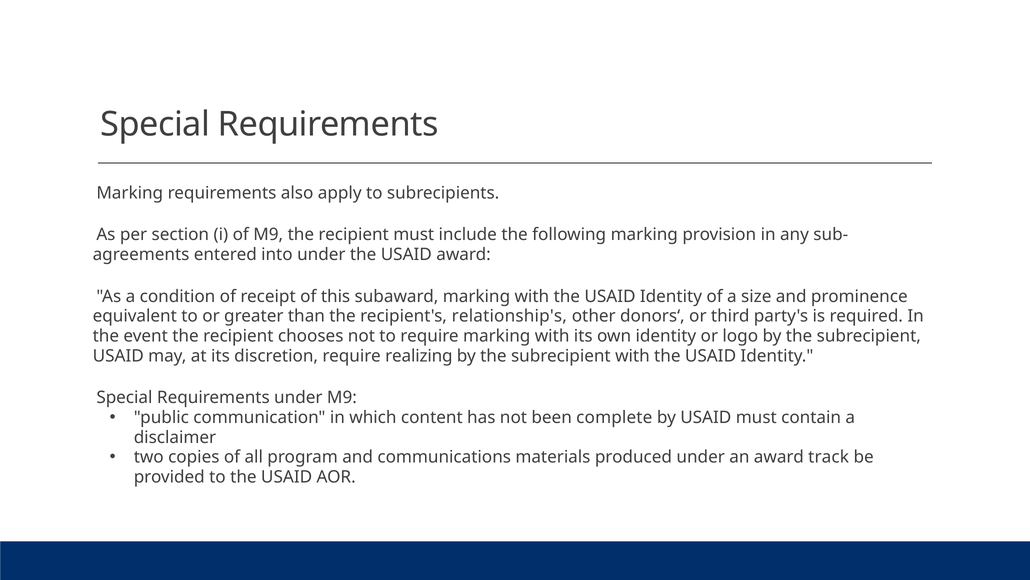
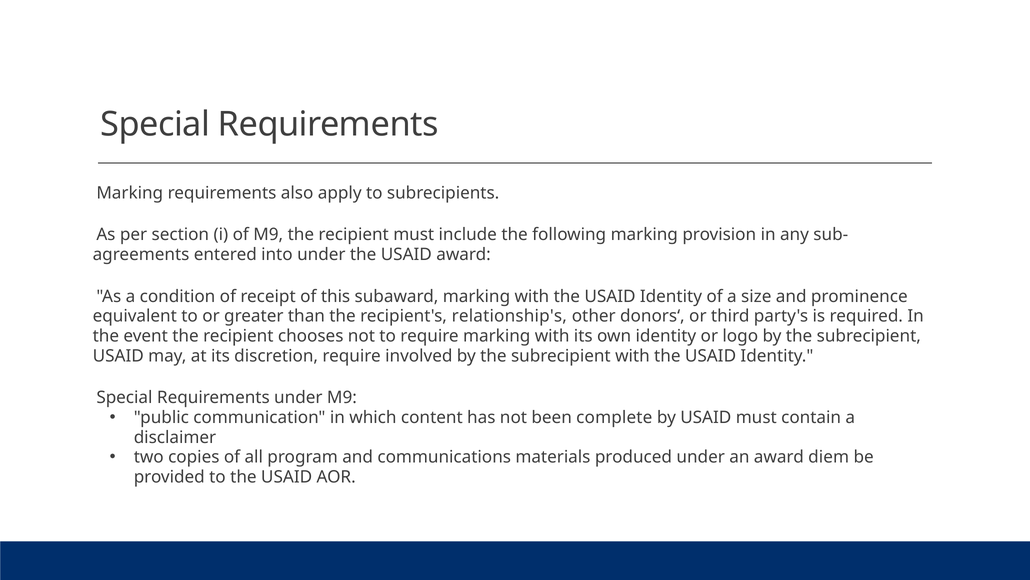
realizing: realizing -> involved (419, 355)
track: track -> diem (829, 457)
